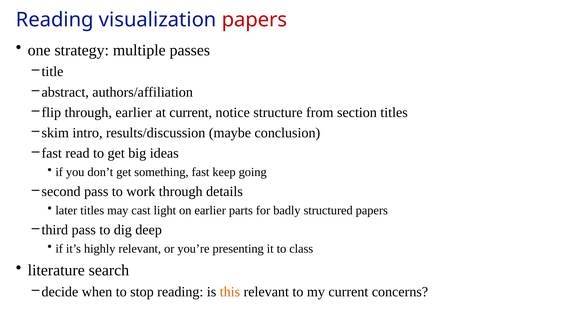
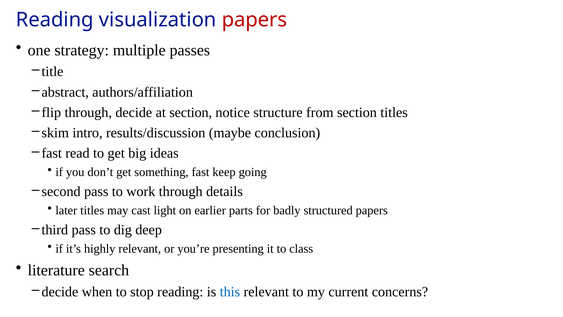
through earlier: earlier -> decide (134, 112)
at current: current -> section (191, 112)
this colour: orange -> blue (230, 291)
